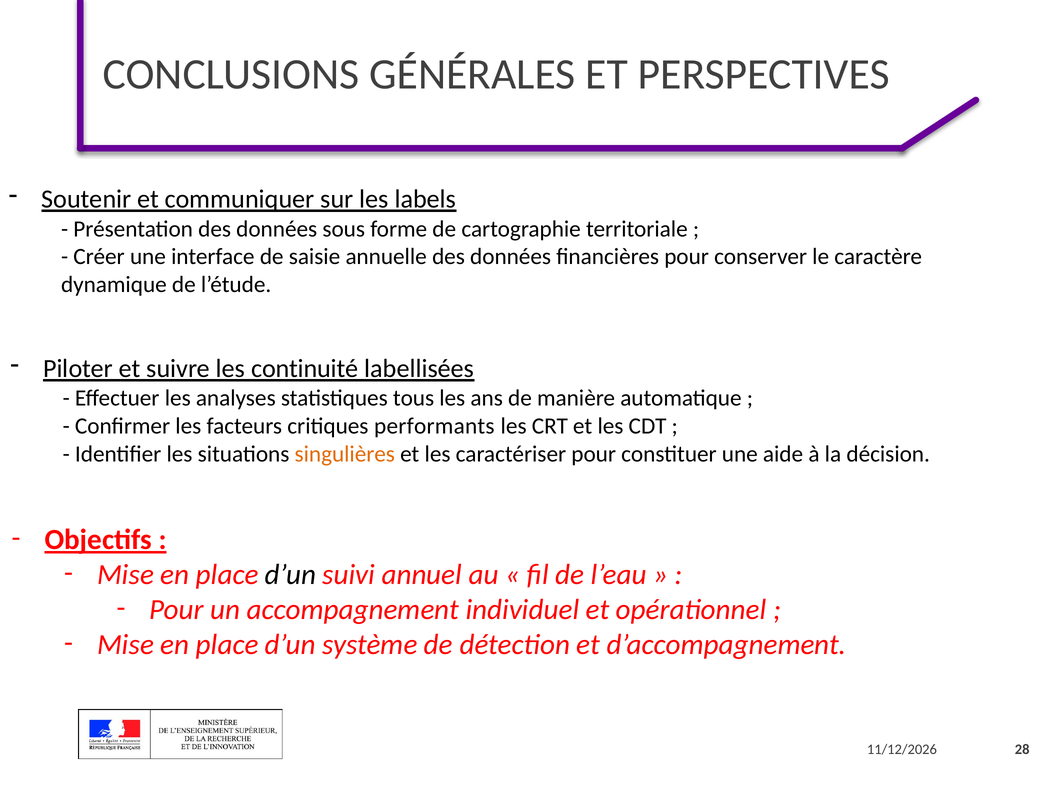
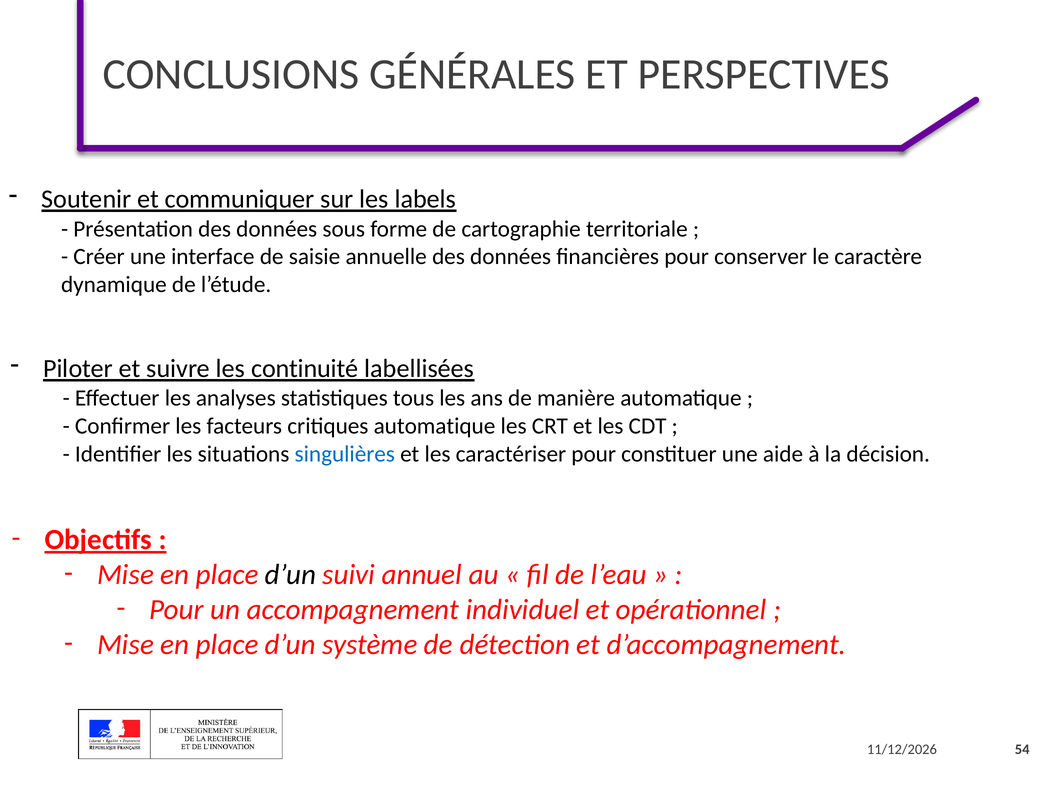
critiques performants: performants -> automatique (434, 426)
singulières colour: orange -> blue (345, 454)
28: 28 -> 54 (1022, 749)
